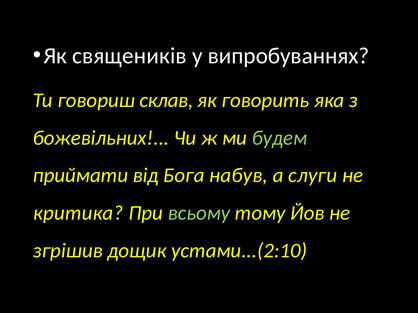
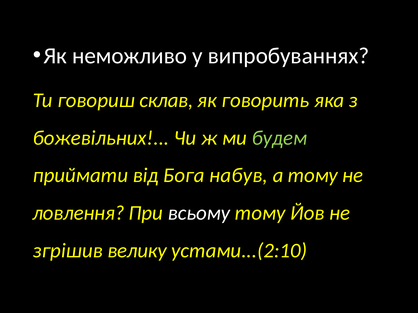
священиків: священиків -> неможливо (130, 56)
а слуги: слуги -> тому (313, 176)
критика: критика -> ловлення (78, 213)
всьому colour: light green -> white (199, 213)
дощик: дощик -> велику (137, 251)
